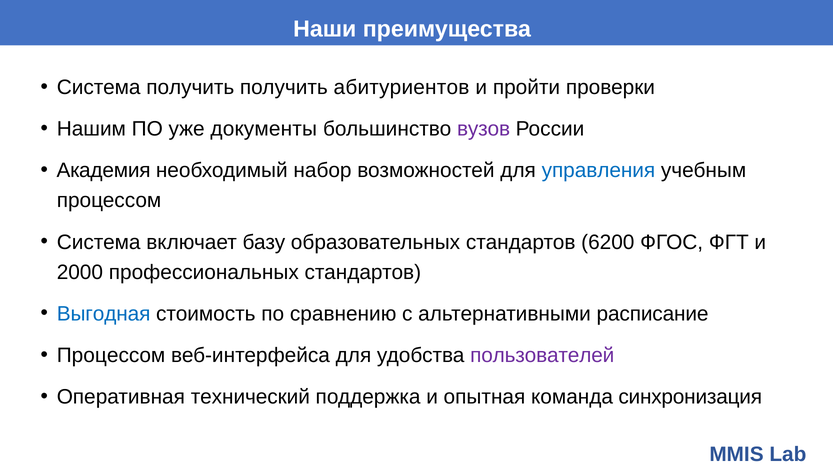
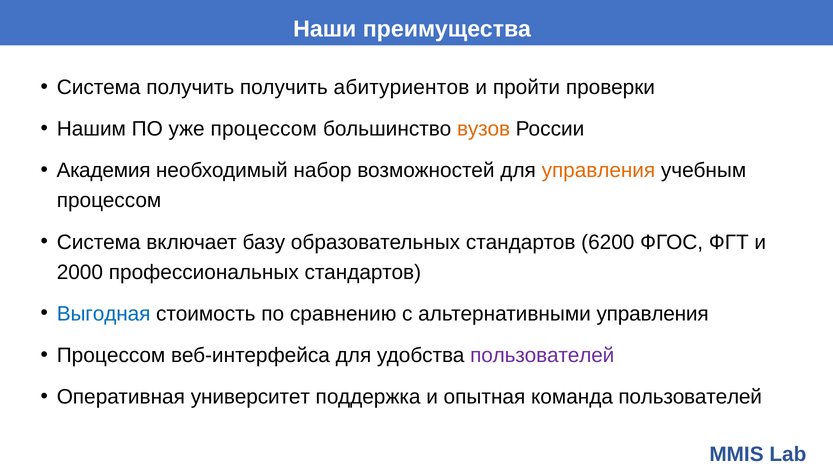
уже документы: документы -> процессом (264, 129)
вузов colour: purple -> orange (484, 129)
управления colour: blue -> orange (598, 170)
альтернативными расписание: расписание -> управления (653, 313)
технический: технический -> университет (250, 397)
команда синхронизация: синхронизация -> пользователей (690, 397)
